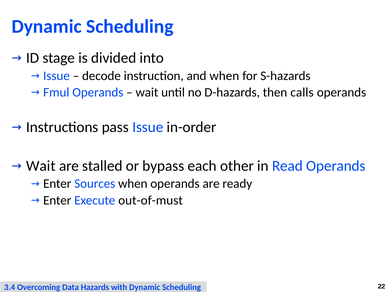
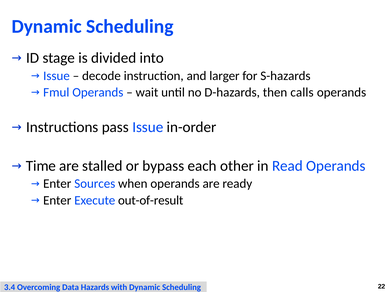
and when: when -> larger (224, 76)
Wait: Wait -> Time (41, 166)
out-of-must: out-of-must -> out-of-result (151, 200)
